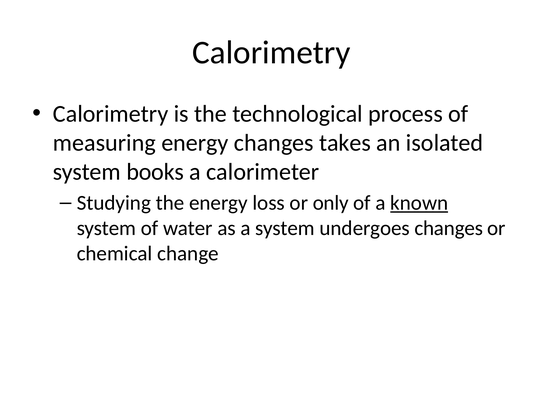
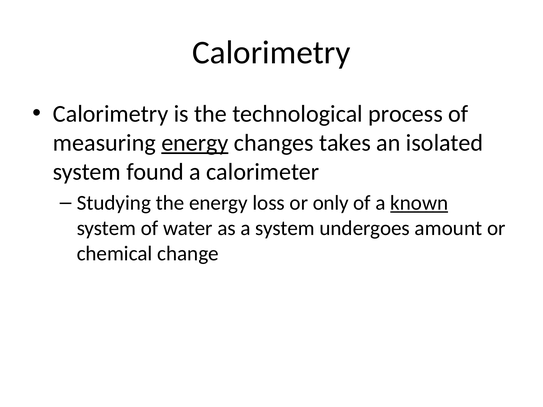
energy underline: none -> present (195, 143)
books: books -> found (155, 172)
undergoes changes: changes -> amount (449, 228)
